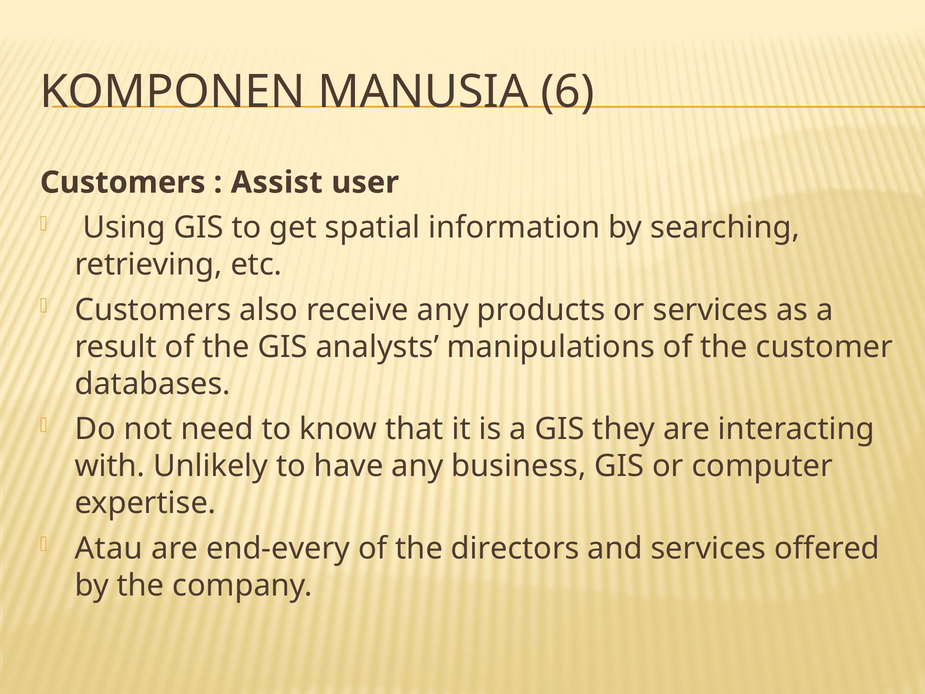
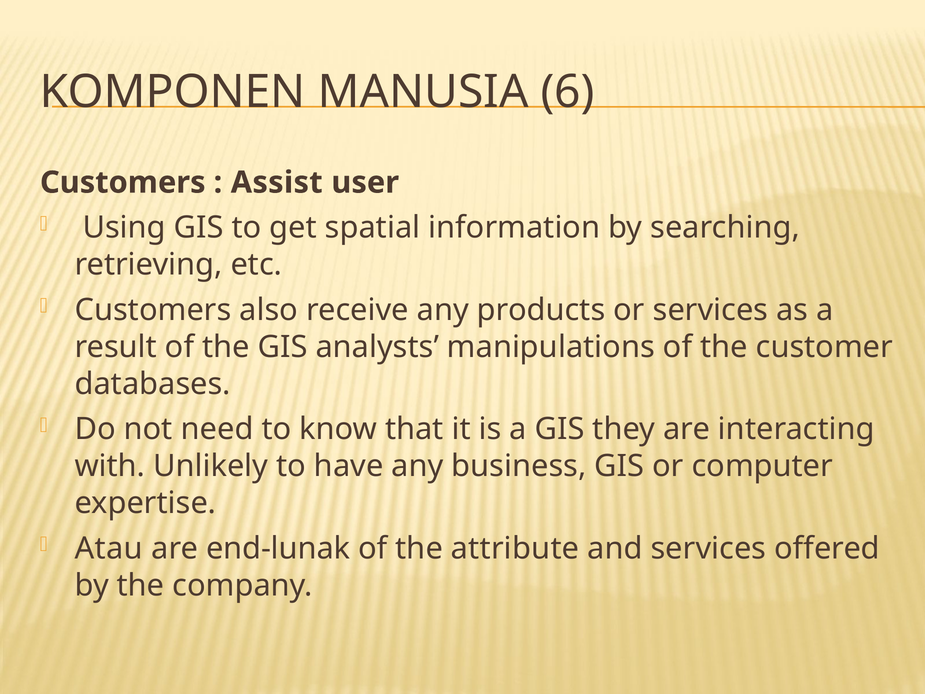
end-every: end-every -> end-lunak (278, 548)
directors: directors -> attribute (515, 548)
